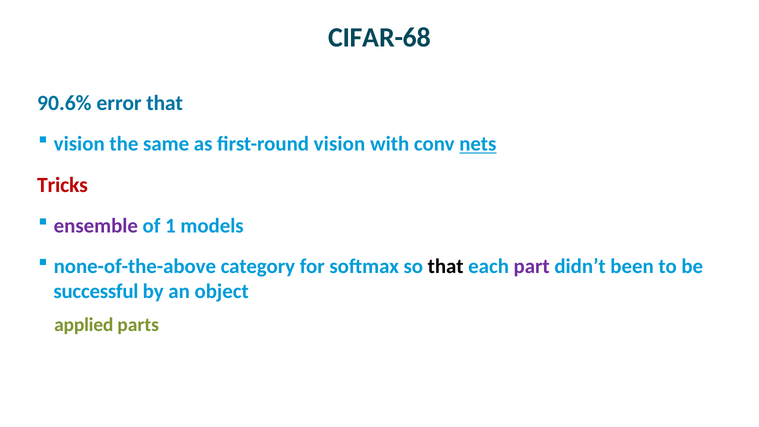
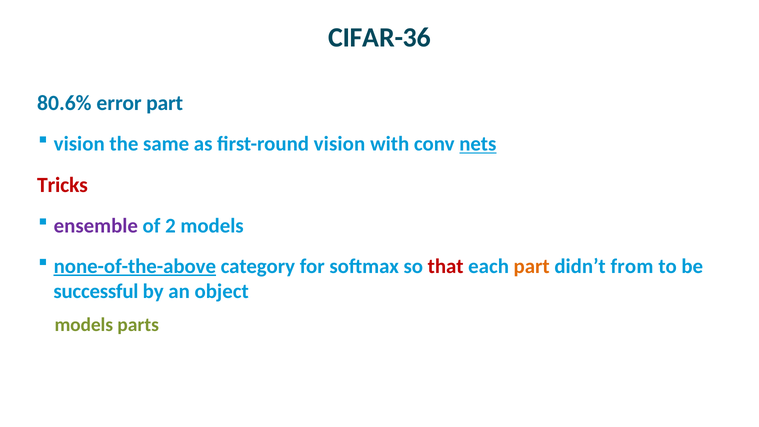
CIFAR-68: CIFAR-68 -> CIFAR-36 (380, 37)
90.6%: 90.6% -> 80.6% (64, 103)
error that: that -> part (165, 103)
1: 1 -> 2 (170, 226)
none-of-the-above underline: none -> present (135, 266)
that colour: black -> red (446, 266)
part colour: purple -> orange (532, 266)
been: been -> from (632, 266)
applied: applied -> models (84, 325)
